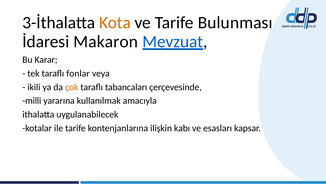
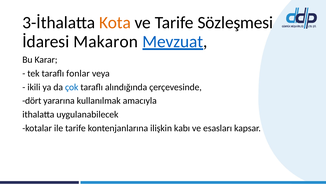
Bulunması: Bulunması -> Sözleşmesi (235, 23)
çok colour: orange -> blue (72, 87)
tabancaları: tabancaları -> alındığında (126, 87)
milli: milli -> dört (32, 100)
